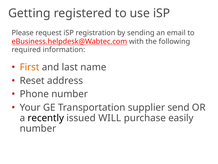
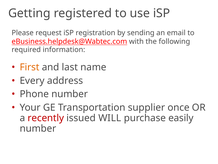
Reset: Reset -> Every (32, 80)
send: send -> once (178, 107)
recently colour: black -> red (46, 118)
